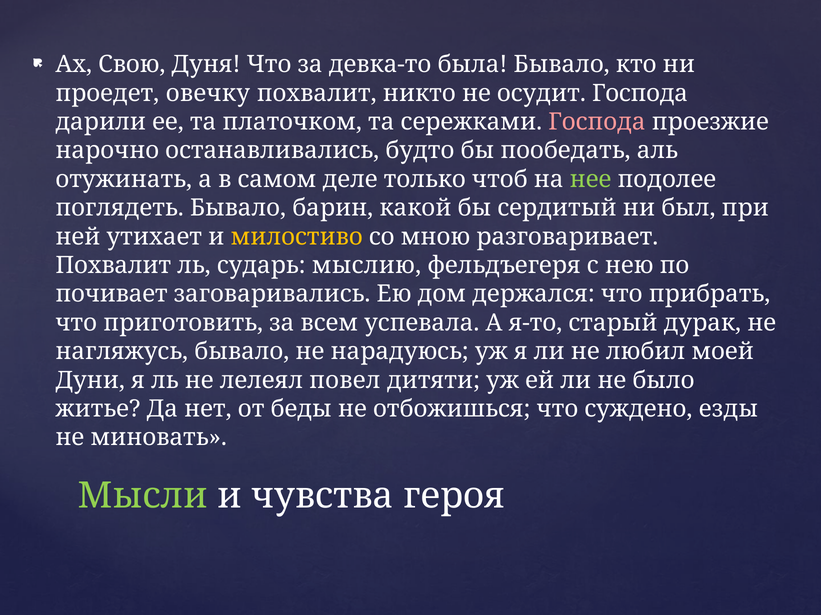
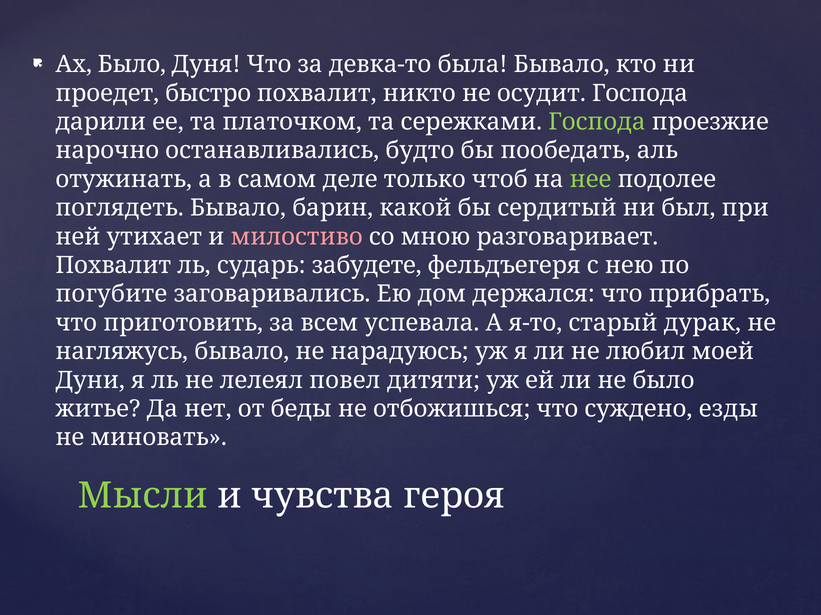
Ах Свою: Свою -> Было (132, 65)
овечку: овечку -> быстро (208, 93)
Господа colour: pink -> light green (597, 122)
милостиво colour: yellow -> pink (297, 237)
мыслию: мыслию -> забудете (367, 266)
почивает: почивает -> погубите (111, 294)
